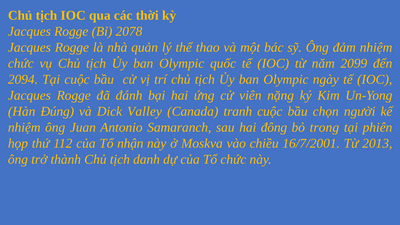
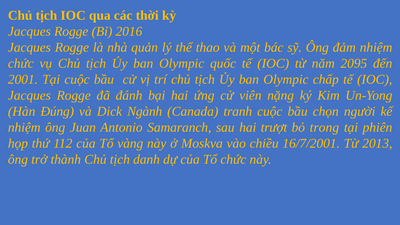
2078: 2078 -> 2016 (129, 31)
2099: 2099 -> 2095 (354, 63)
2094: 2094 -> 2001 (23, 79)
ngày: ngày -> chấp (326, 79)
Valley: Valley -> Ngành (145, 111)
đông: đông -> trượt (274, 127)
nhận: nhận -> vàng (130, 143)
